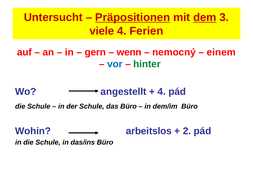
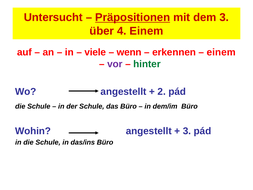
dem underline: present -> none (205, 17)
viele: viele -> über (102, 31)
4 Ferien: Ferien -> Einem (146, 31)
gern: gern -> viele (95, 52)
nemocný: nemocný -> erkennen (174, 52)
vor colour: blue -> purple (115, 64)
4: 4 -> 2 (162, 92)
Wohin arbeitslos: arbeitslos -> angestellt (149, 131)
2: 2 -> 3 (187, 131)
